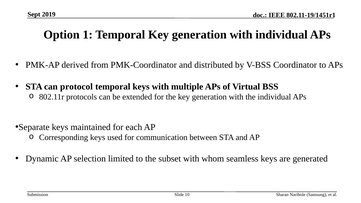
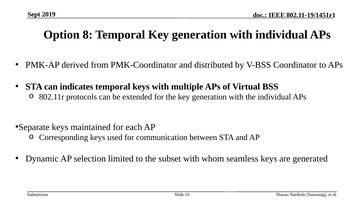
1: 1 -> 8 (88, 35)
protocol: protocol -> indicates (77, 87)
